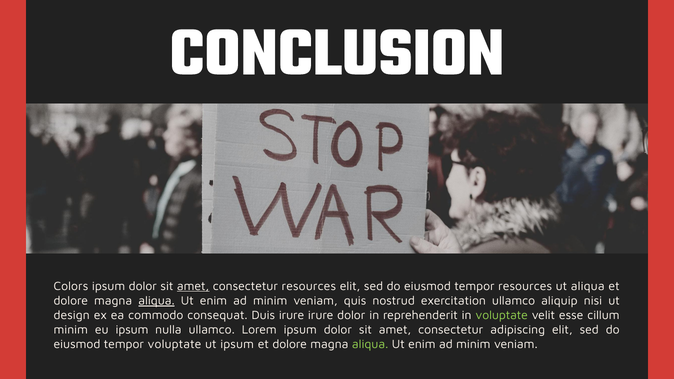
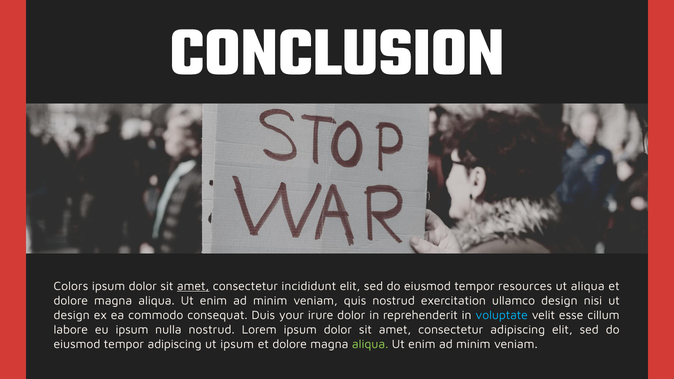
consectetur resources: resources -> incididunt (309, 286)
aliqua underline: present -> none (157, 301)
ullamco aliquip: aliquip -> design (559, 301)
Duis irure: irure -> your (292, 315)
voluptate colour: light green -> light blue (502, 315)
minim: minim -> labore (71, 330)
nulla ullamco: ullamco -> nostrud (212, 330)
tempor voluptate: voluptate -> adipiscing (175, 345)
